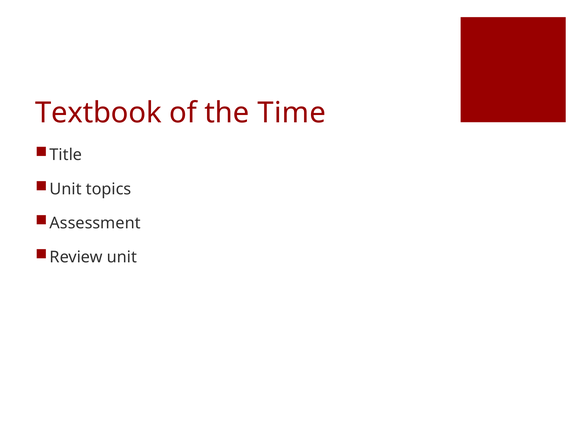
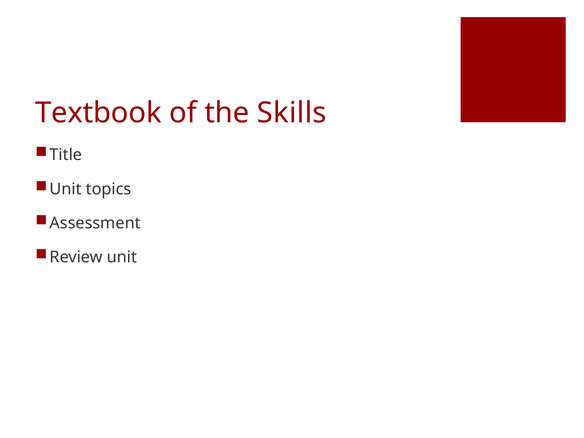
Time: Time -> Skills (292, 113)
